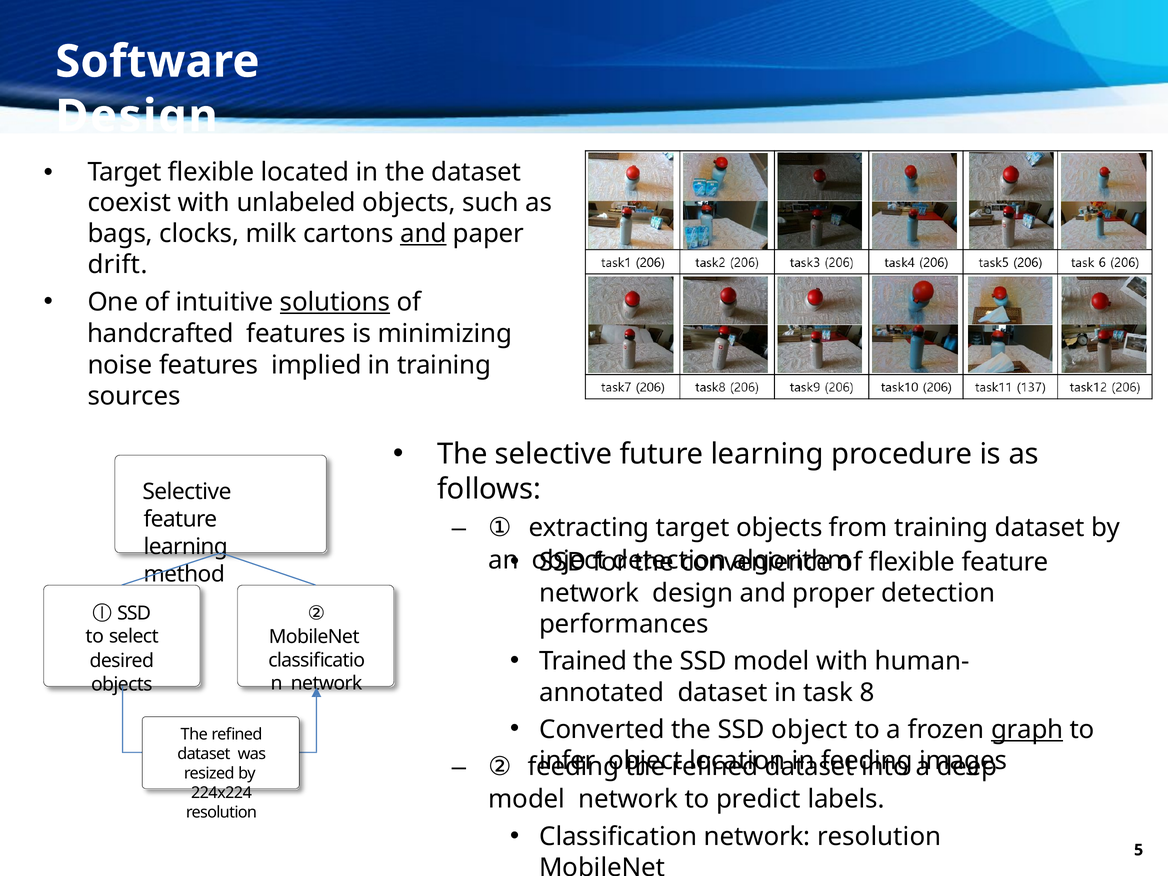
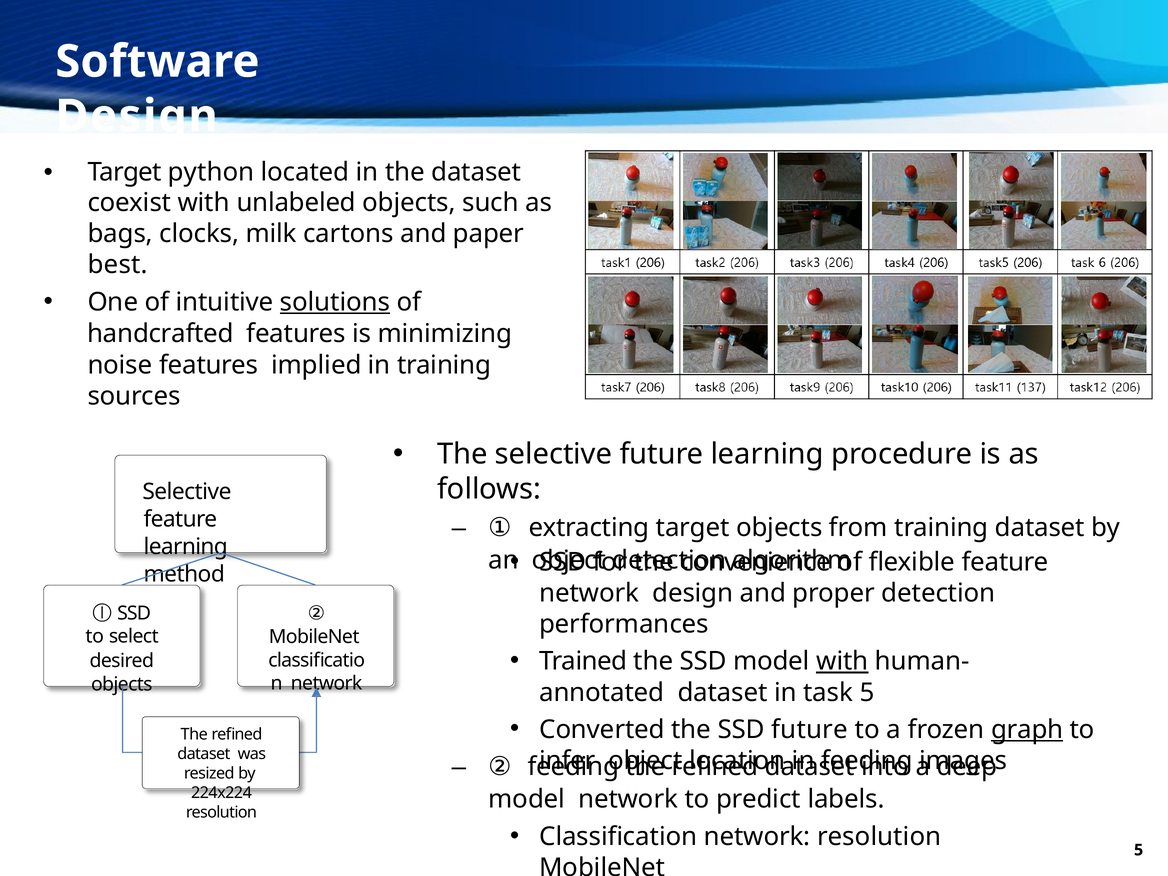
Target flexible: flexible -> python (211, 172)
and underline: present -> none (423, 234)
drift: drift -> best (118, 264)
with underline: none -> present (842, 661)
task 8: 8 -> 5 (867, 692)
SSD object: object -> future (810, 729)
